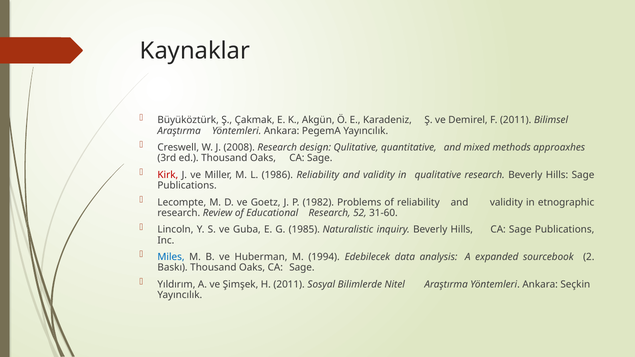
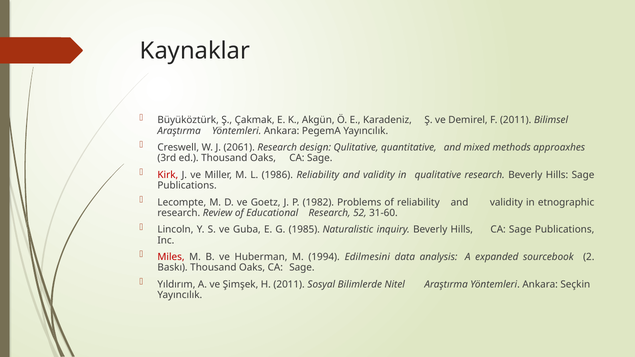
2008: 2008 -> 2061 (239, 148)
Miles colour: blue -> red (171, 257)
Edebilecek: Edebilecek -> Edilmesini (367, 257)
